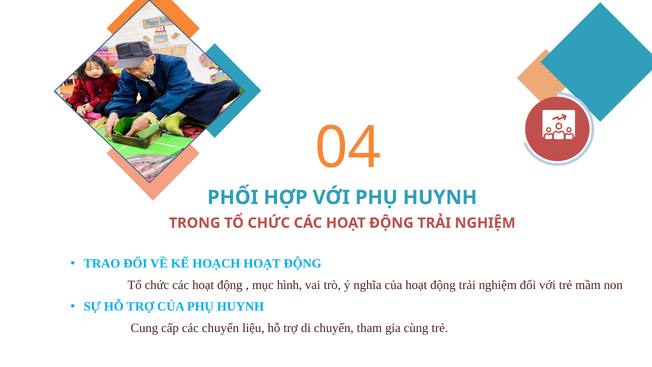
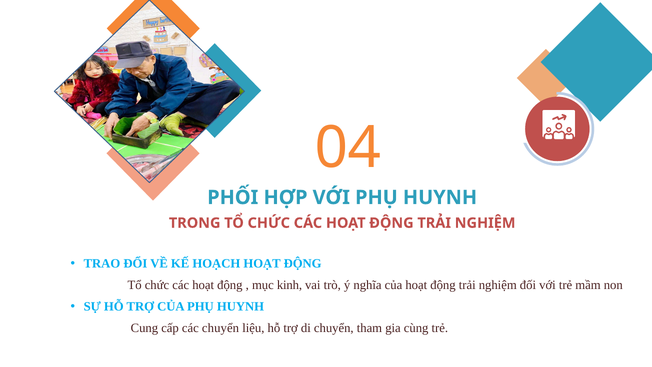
hình: hình -> kinh (289, 285)
